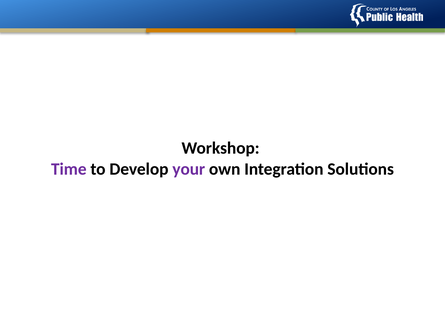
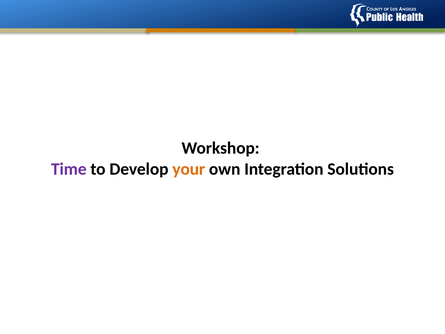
your colour: purple -> orange (189, 169)
